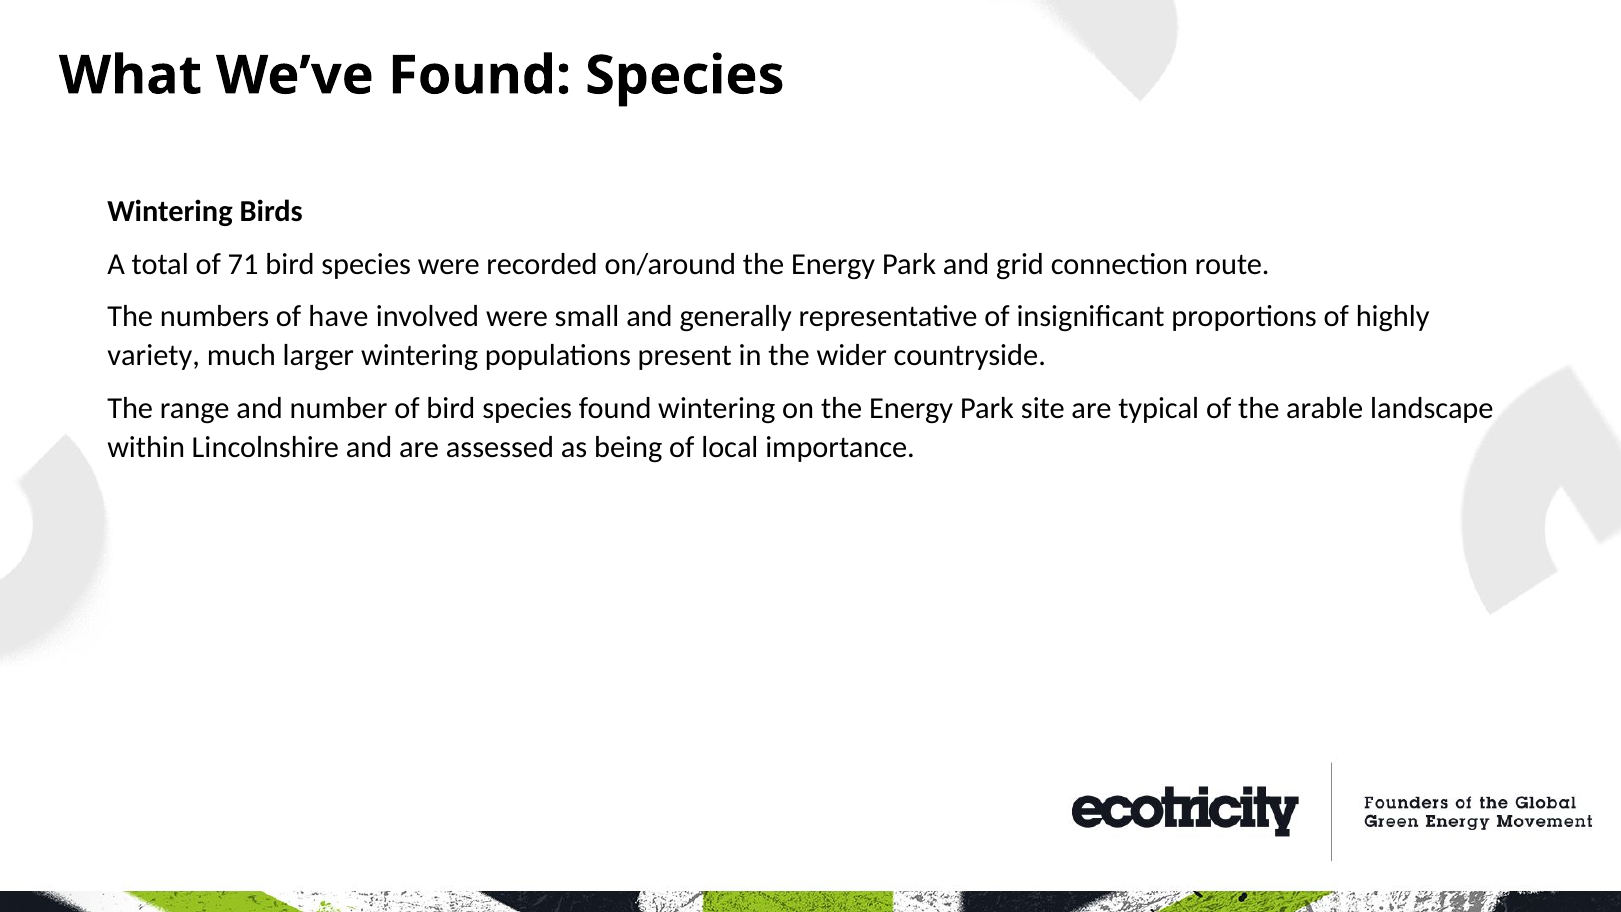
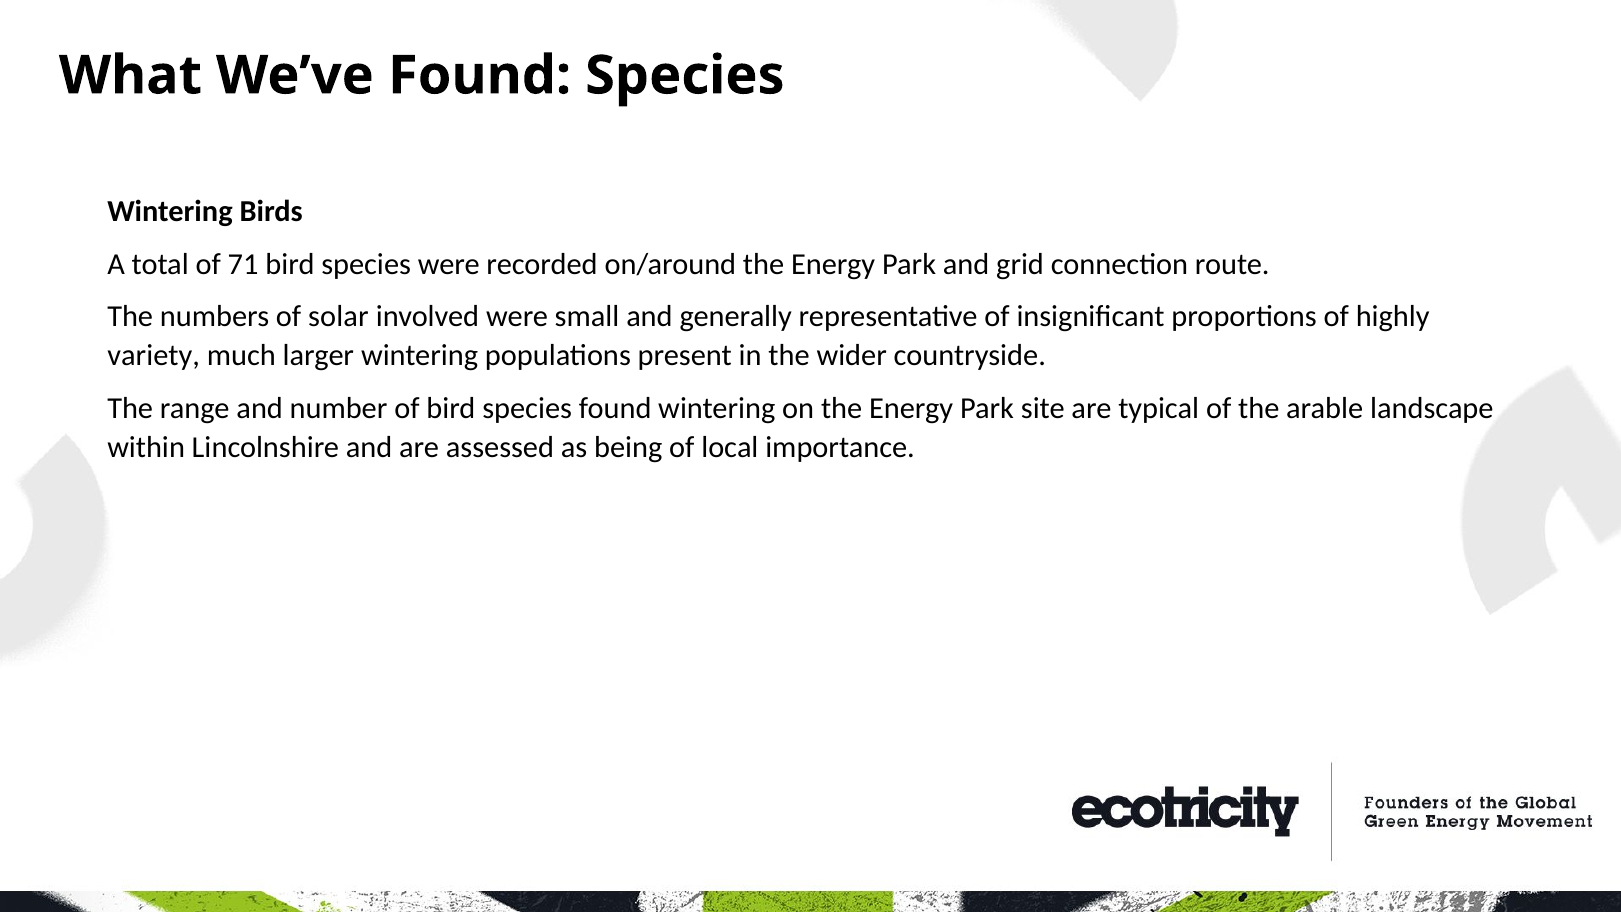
have: have -> solar (338, 317)
